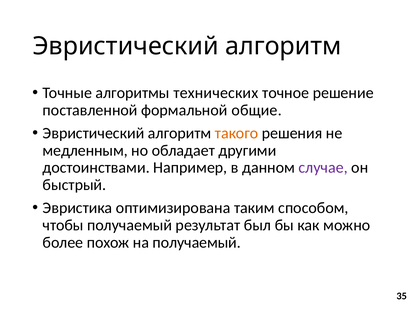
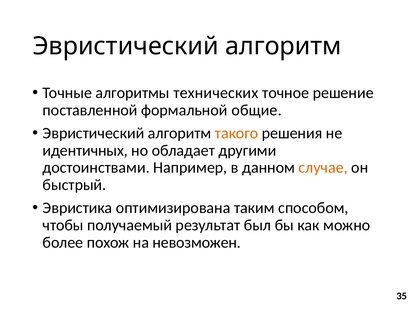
медленным: медленным -> идентичных (85, 150)
случае colour: purple -> orange (323, 167)
на получаемый: получаемый -> невозможен (197, 242)
